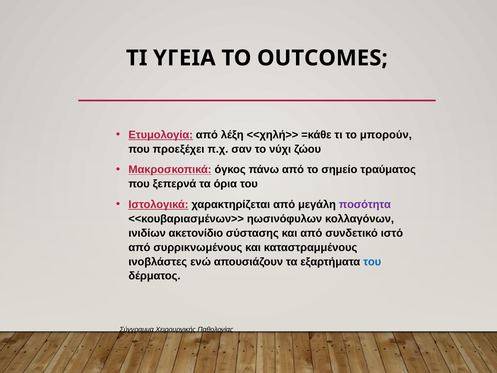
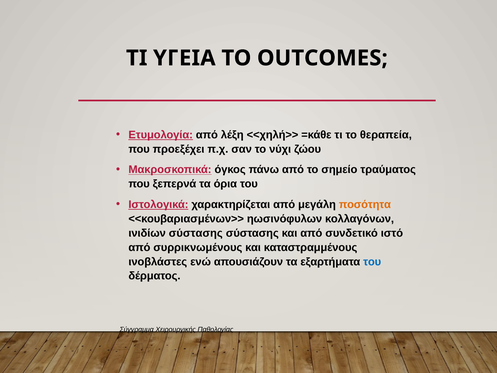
μπορούν: μπορούν -> θεραπεία (386, 135)
ποσότητα colour: purple -> orange (365, 204)
ινιδίων ακετονίδιο: ακετονίδιο -> σύστασης (196, 233)
